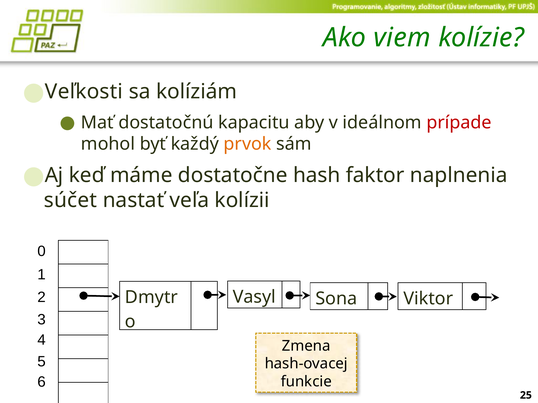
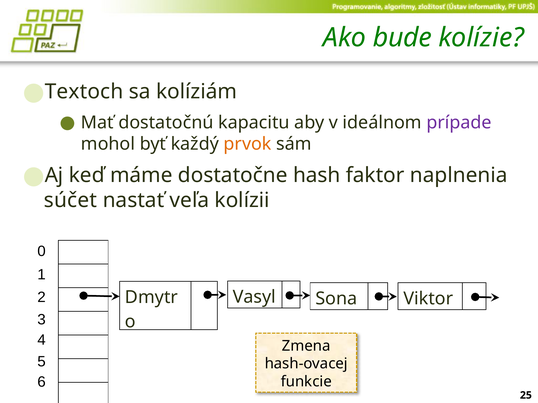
viem: viem -> bude (402, 38)
Veľkosti: Veľkosti -> Textoch (84, 92)
prípade colour: red -> purple (459, 123)
